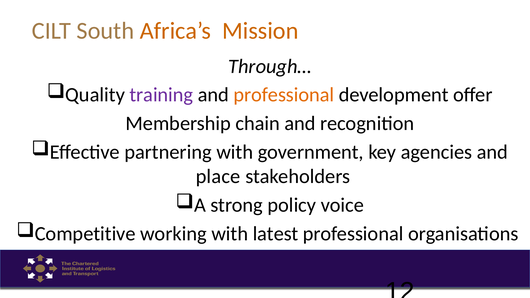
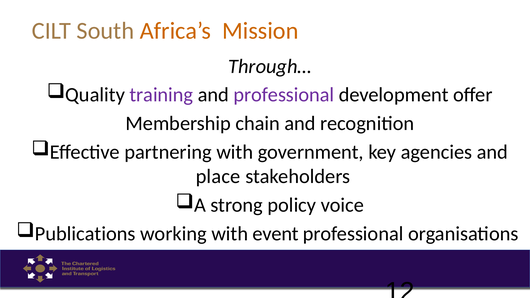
professional colour: orange -> purple (284, 95)
Competitive: Competitive -> Publications (85, 234)
latest: latest -> event (276, 234)
